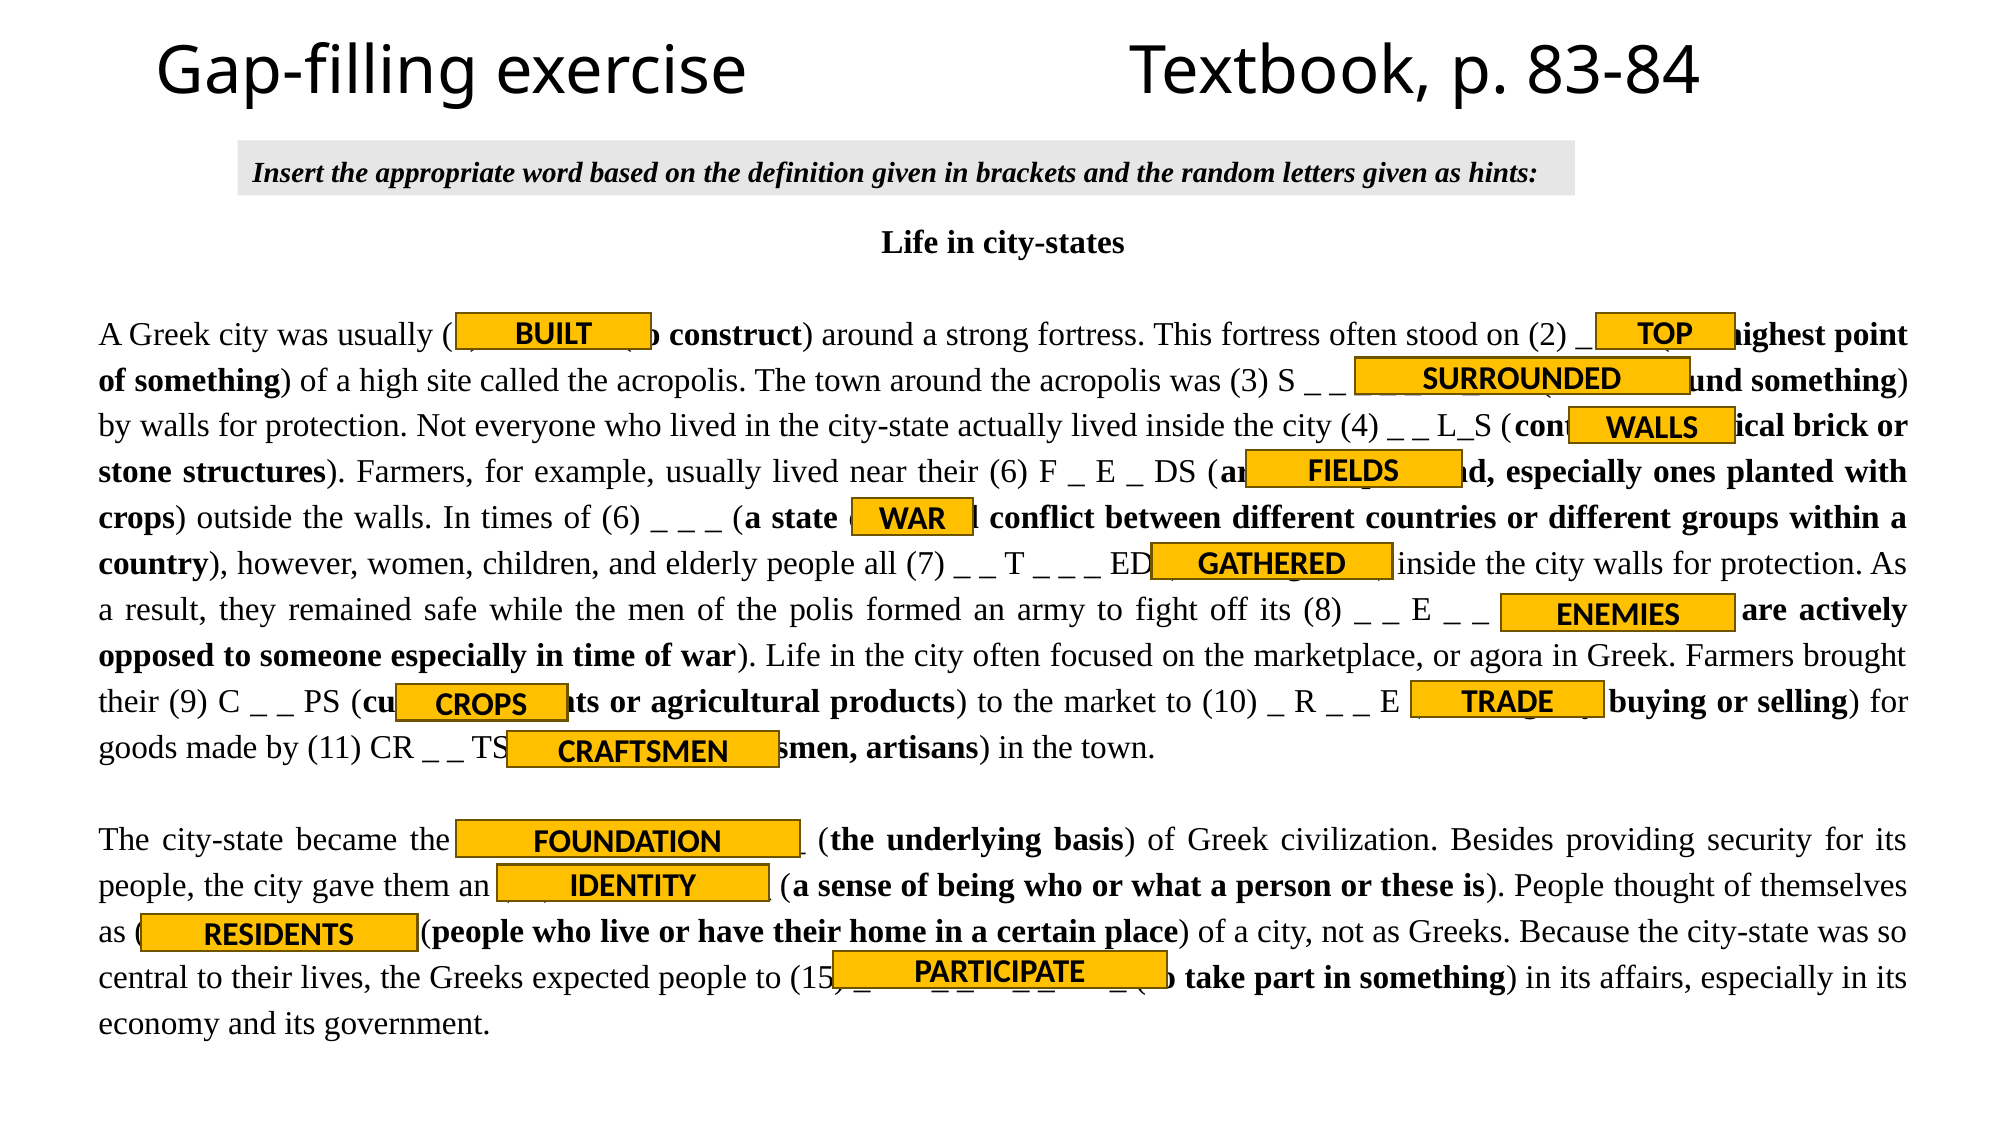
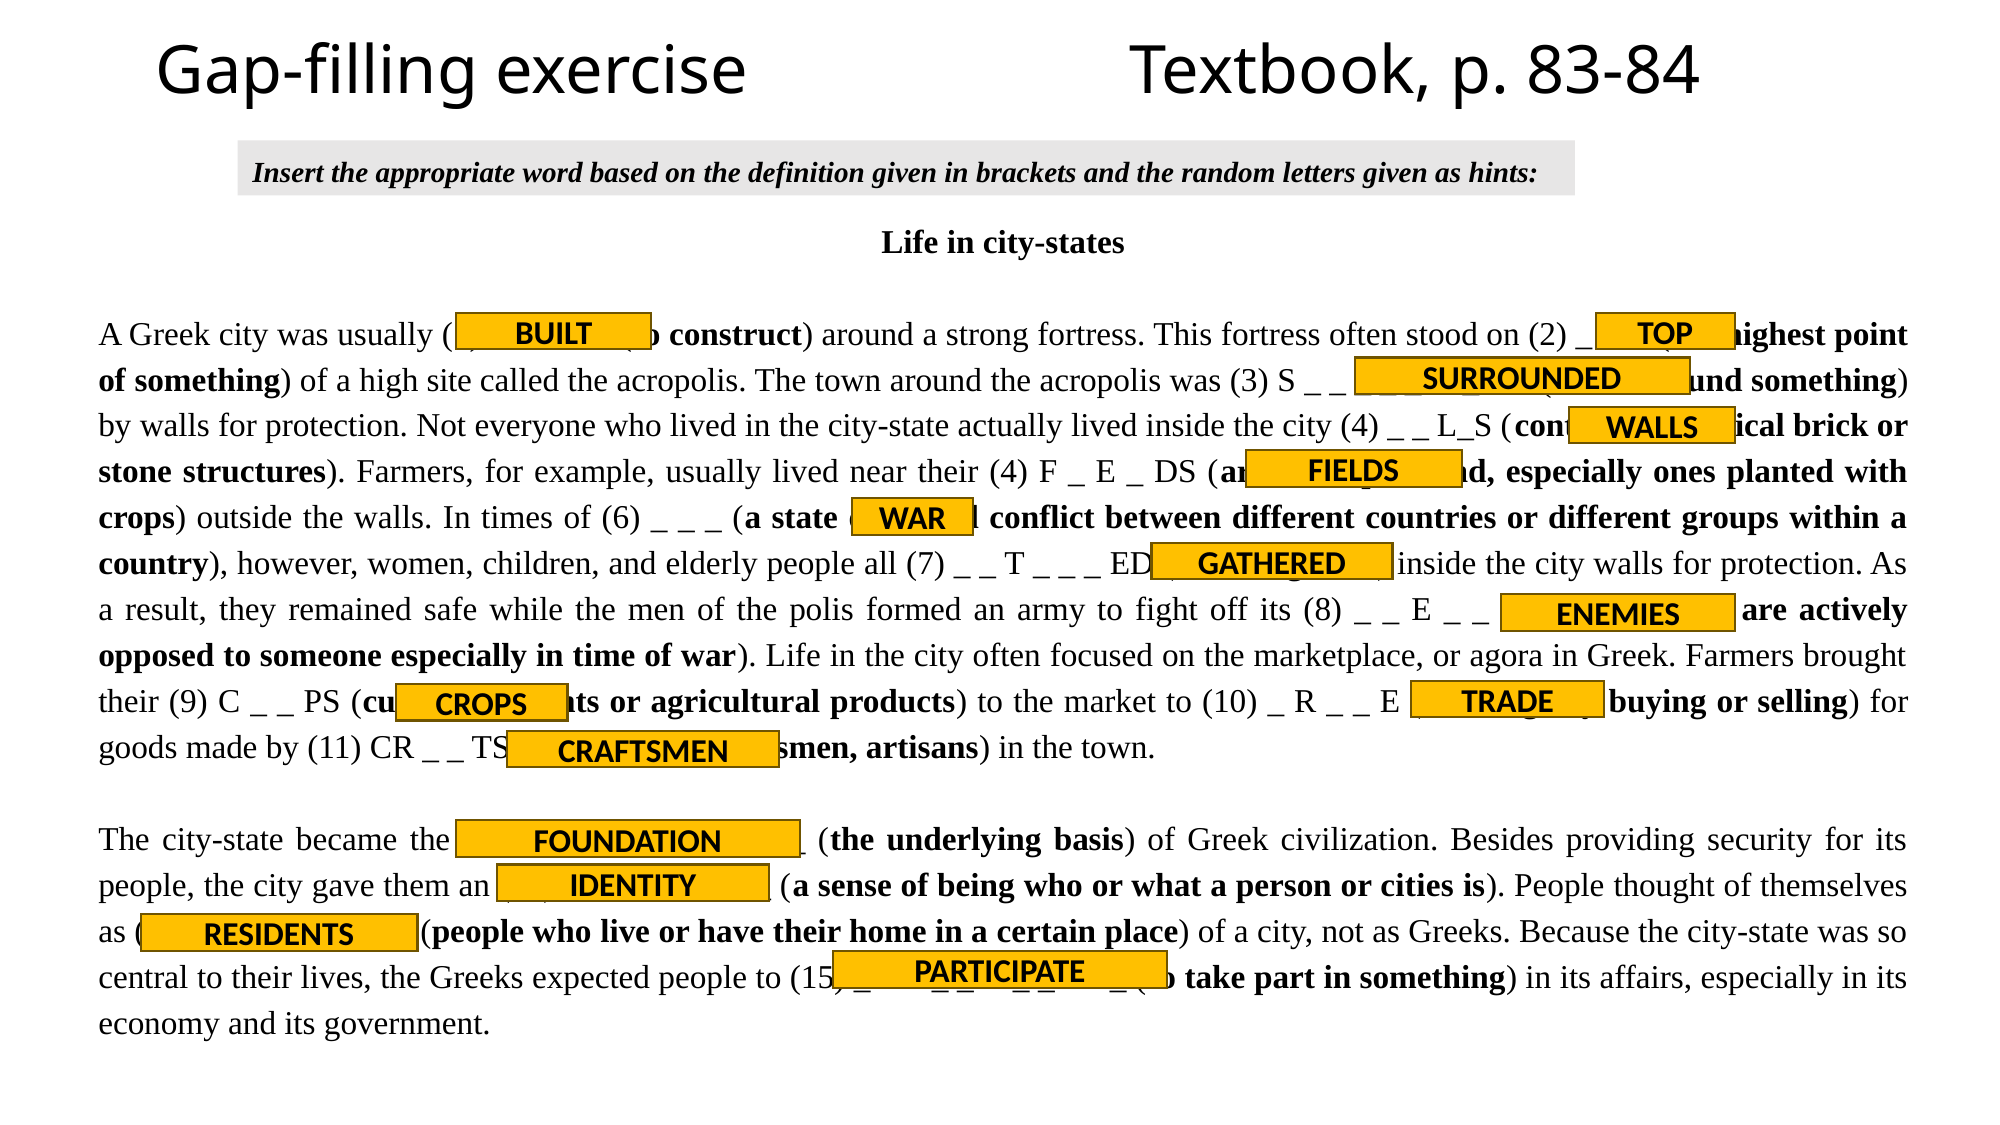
their 6: 6 -> 4 (1009, 472)
these: these -> cities (1417, 885)
